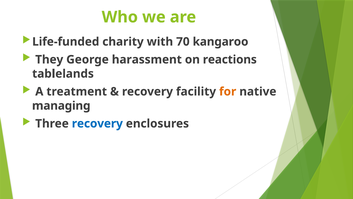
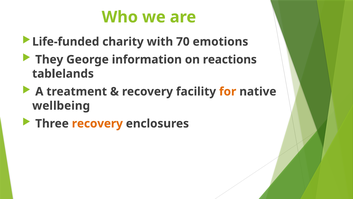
kangaroo: kangaroo -> emotions (220, 42)
harassment: harassment -> information (147, 59)
managing: managing -> wellbeing (61, 106)
recovery colour: blue -> orange (97, 123)
